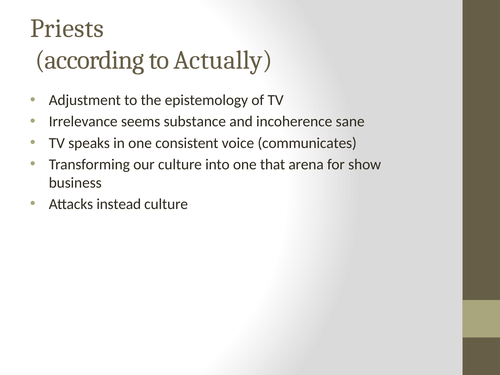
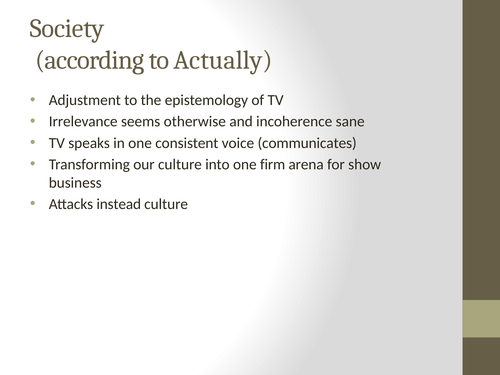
Priests: Priests -> Society (67, 29)
substance: substance -> otherwise (195, 122)
that: that -> firm (273, 164)
